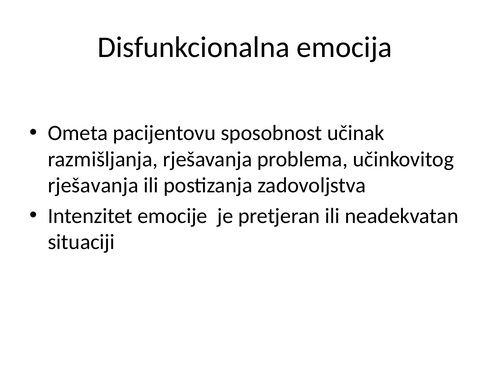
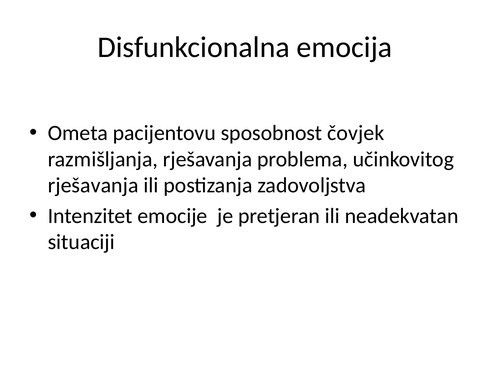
učinak: učinak -> čovjek (356, 133)
